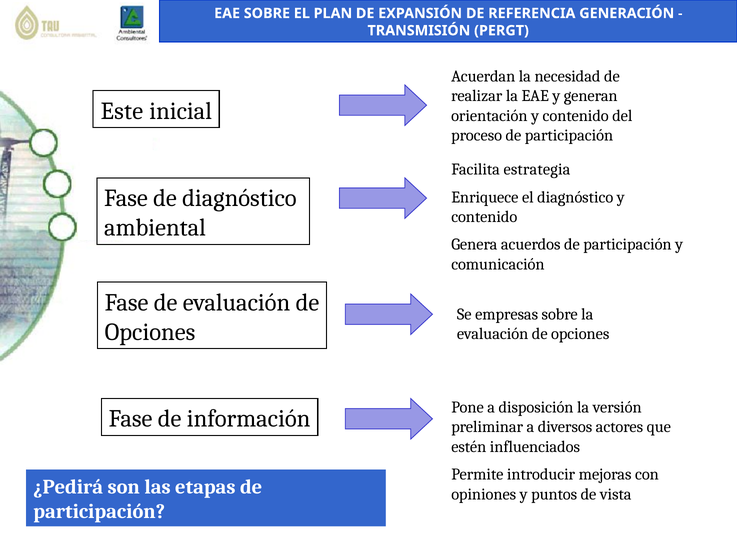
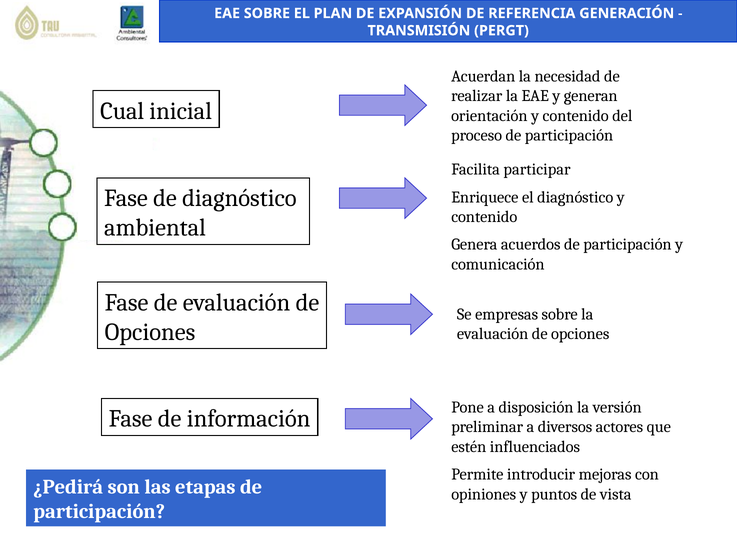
Este: Este -> Cual (122, 111)
estrategia: estrategia -> participar (537, 169)
